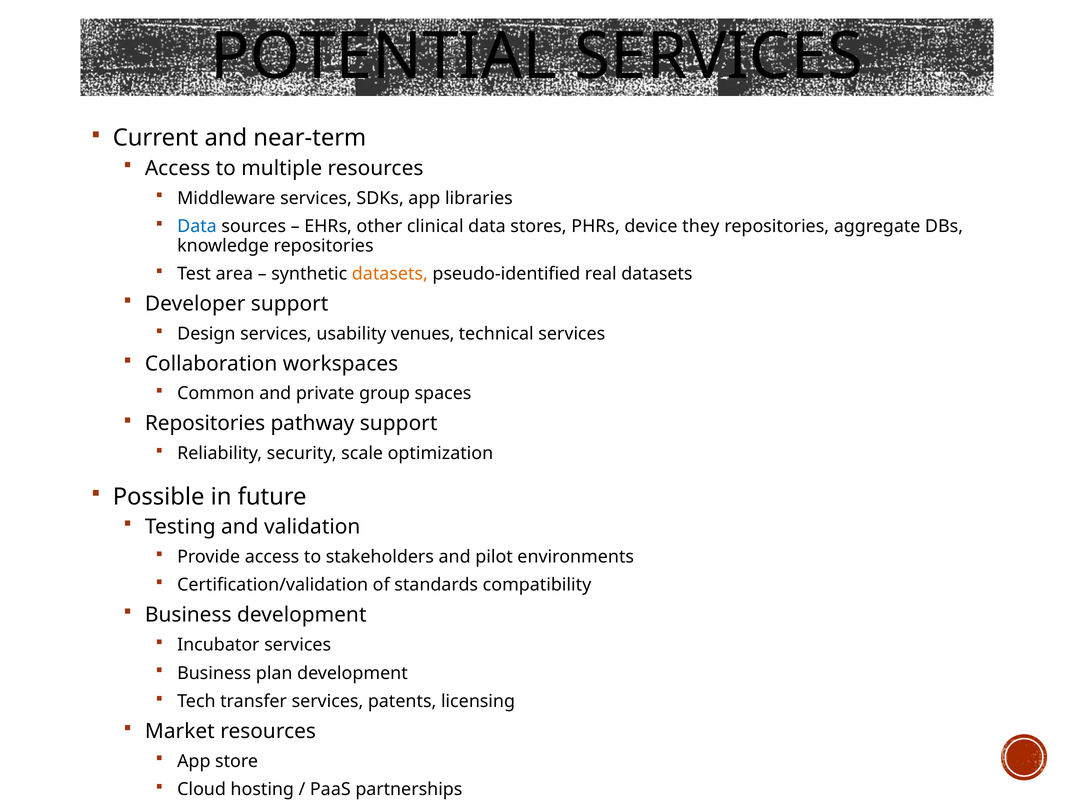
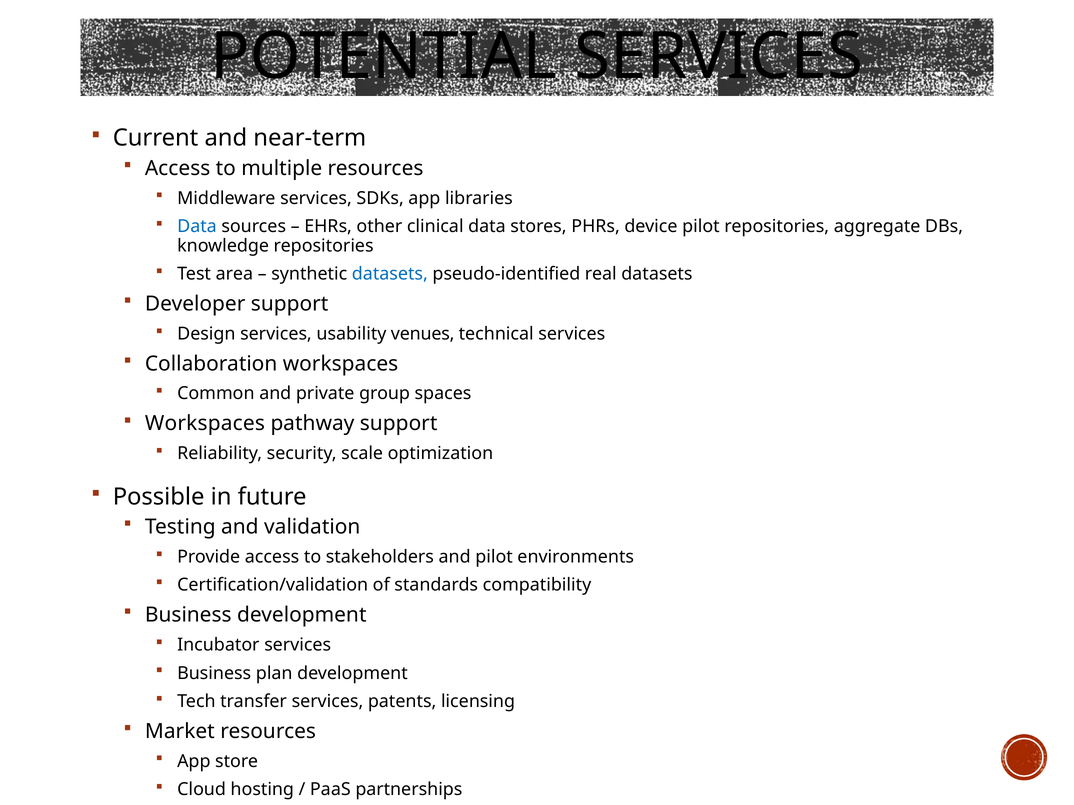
device they: they -> pilot (701, 227)
datasets colour: orange -> blue (390, 274)
Repositories: Repositories -> Workspaces (205, 424)
